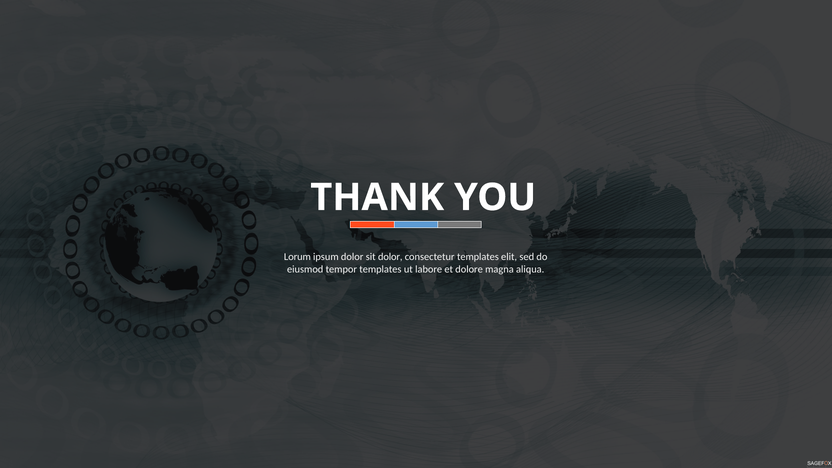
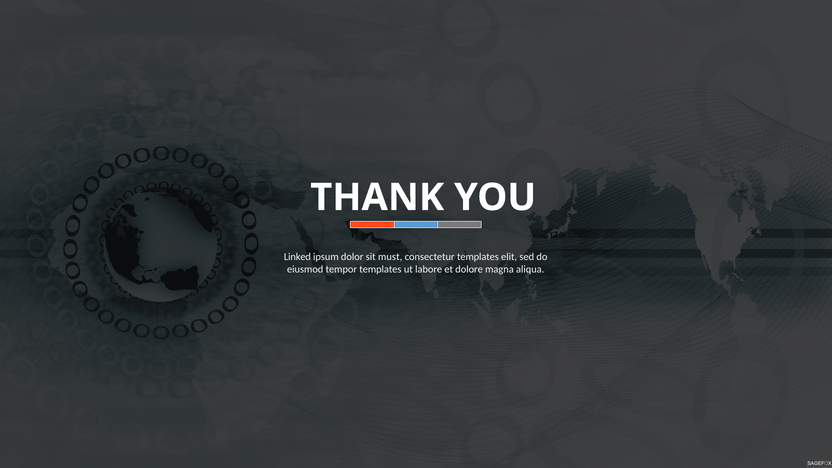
Lorum: Lorum -> Linked (297, 257)
sit dolor: dolor -> must (390, 257)
